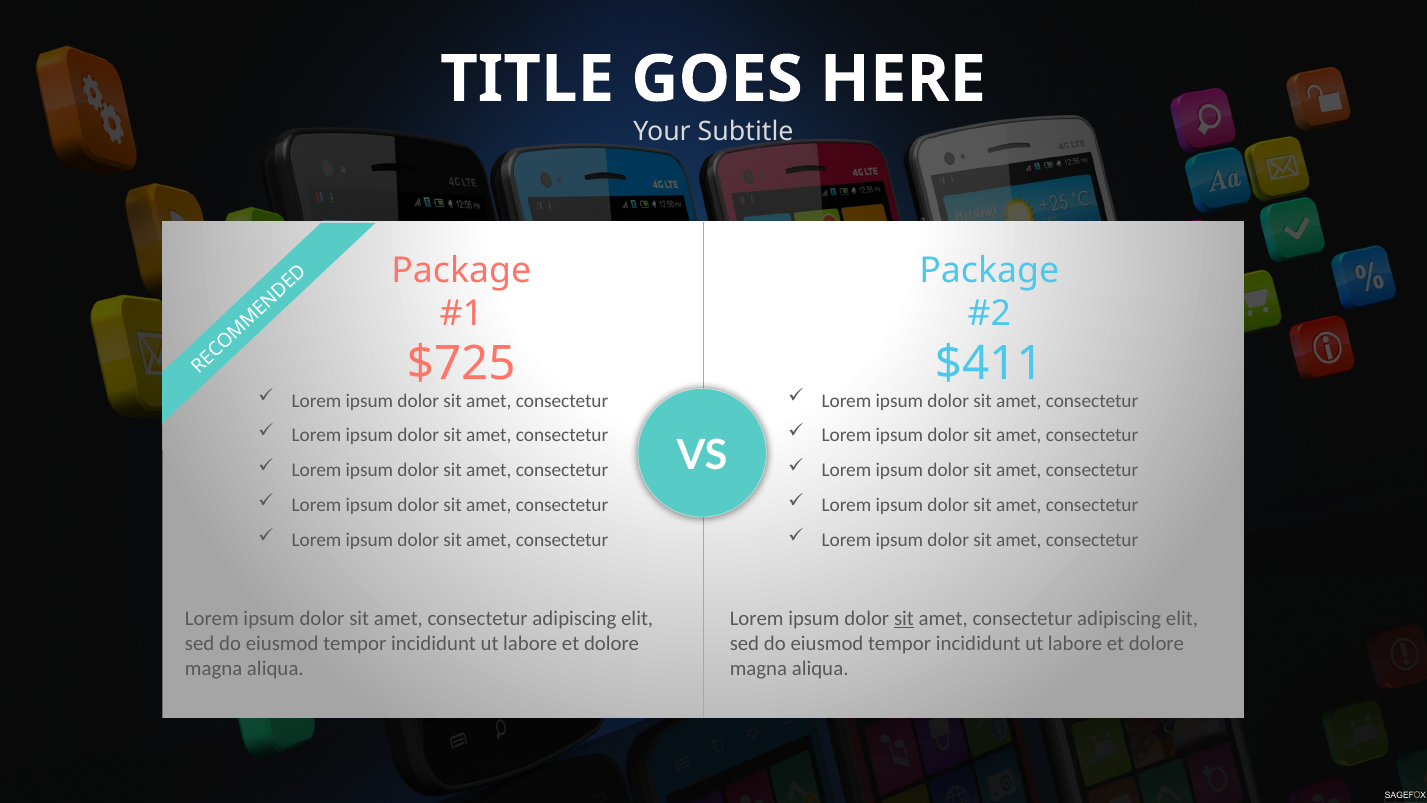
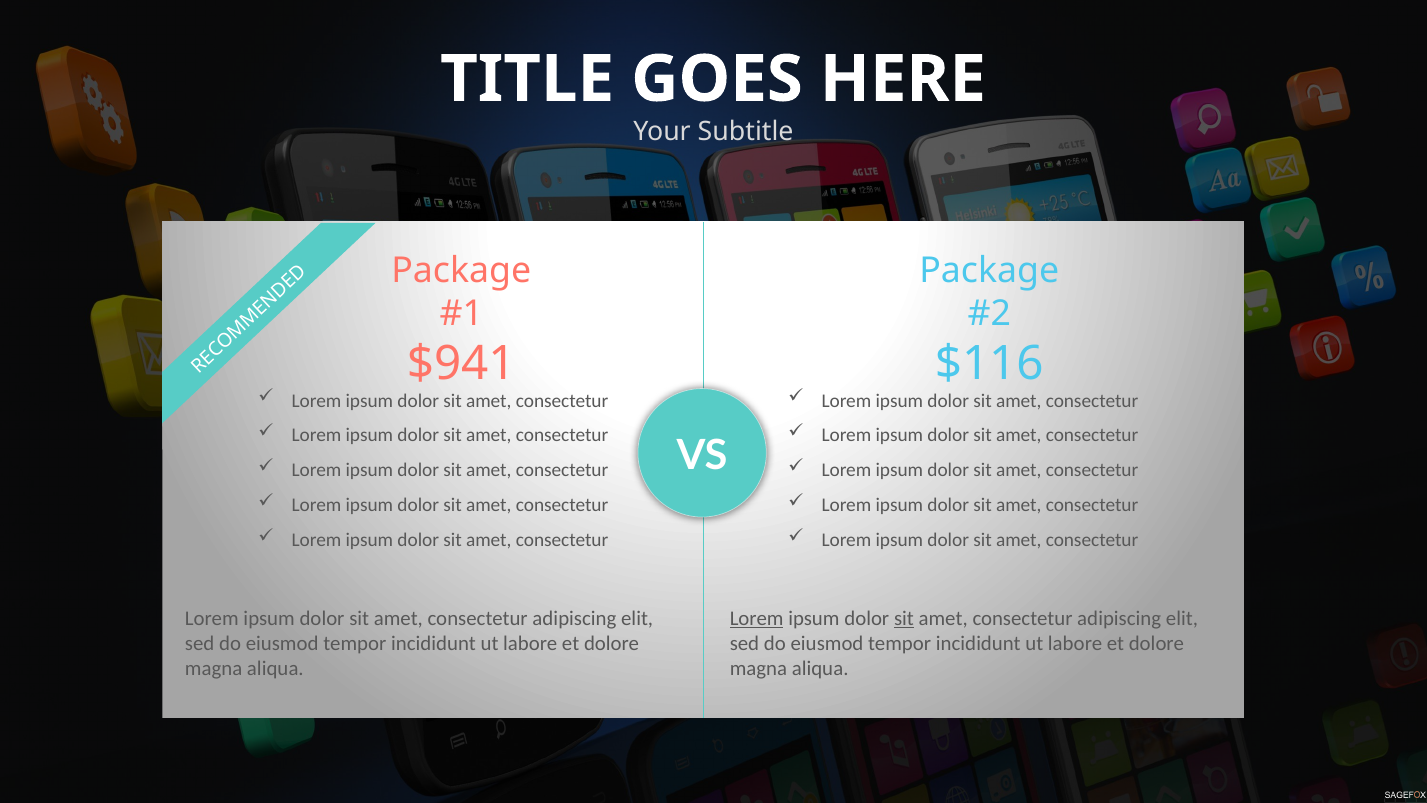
$725: $725 -> $941 (461, 364)
$411: $411 -> $116 (989, 364)
Lorem underline: none -> present (757, 618)
